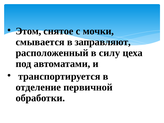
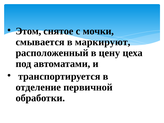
заправляют: заправляют -> маркируют (103, 42)
силу: силу -> цену (109, 53)
